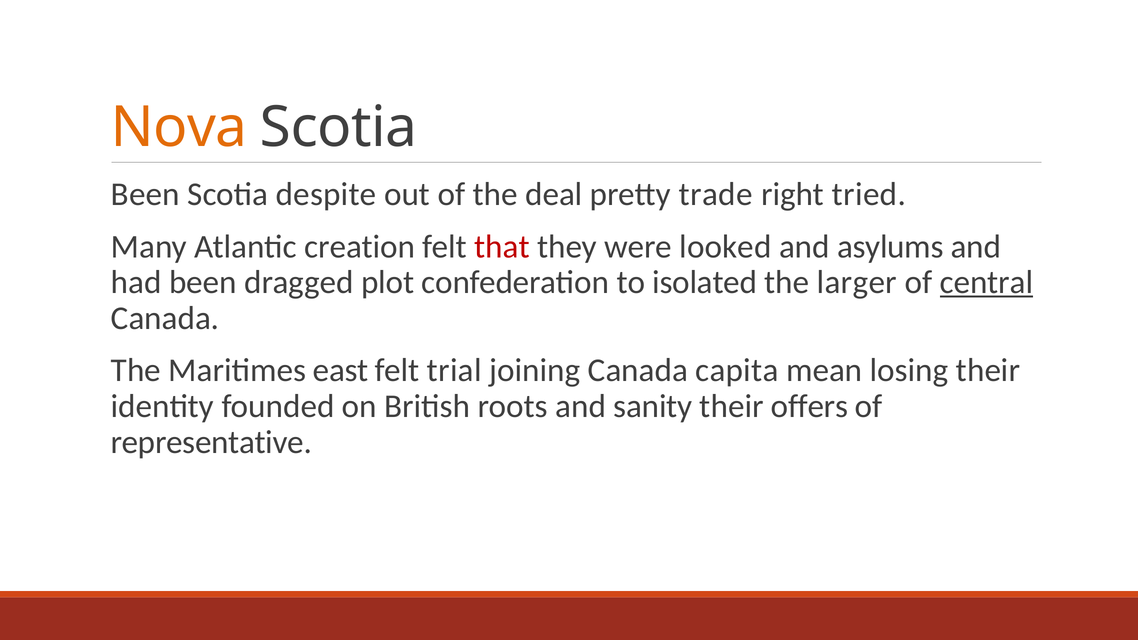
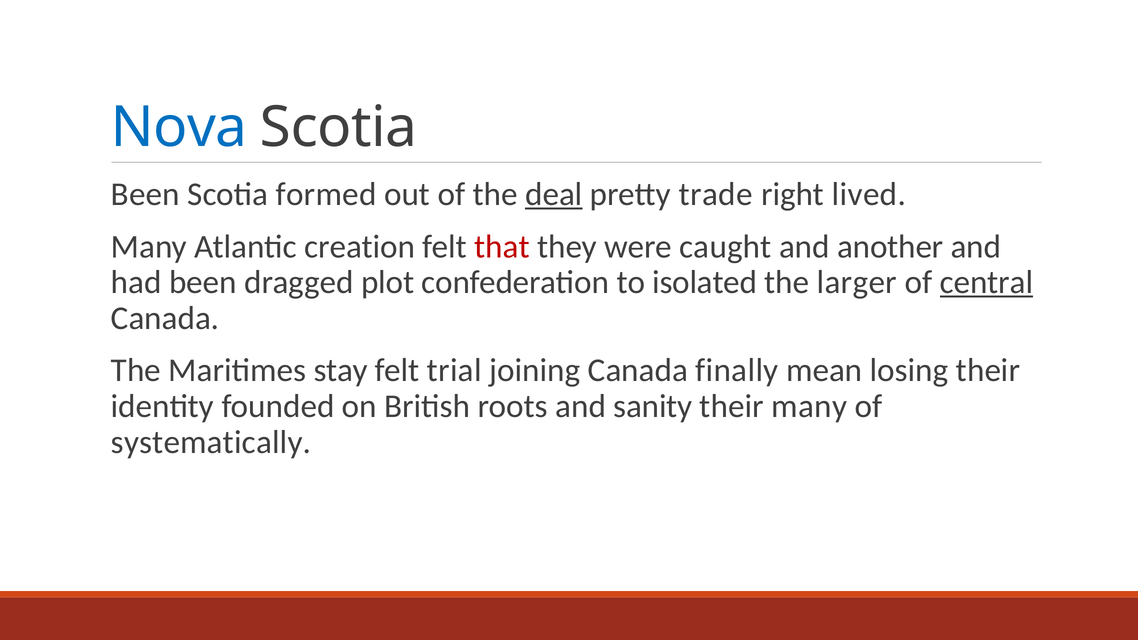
Nova colour: orange -> blue (179, 127)
despite: despite -> formed (326, 194)
deal underline: none -> present (554, 194)
tried: tried -> lived (869, 194)
looked: looked -> caught (725, 247)
asylums: asylums -> another (890, 247)
east: east -> stay (341, 371)
capita: capita -> finally (737, 371)
their offers: offers -> many (809, 406)
representative: representative -> systematically (211, 442)
